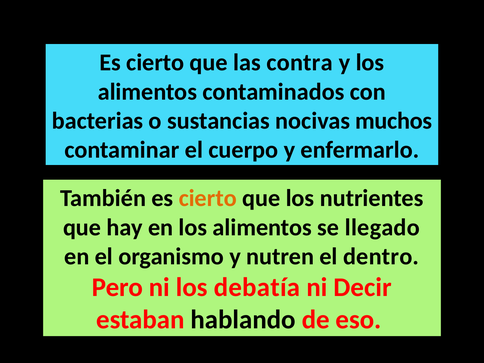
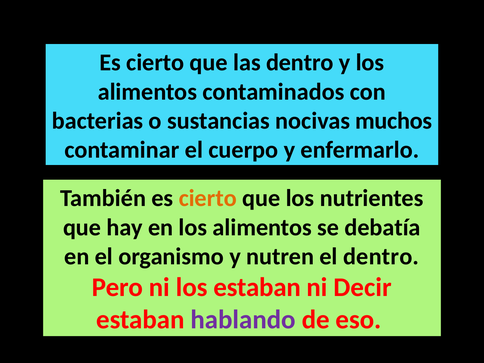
las contra: contra -> dentro (300, 63)
llegado: llegado -> debatía (383, 227)
los debatía: debatía -> estaban (257, 287)
hablando colour: black -> purple (243, 320)
